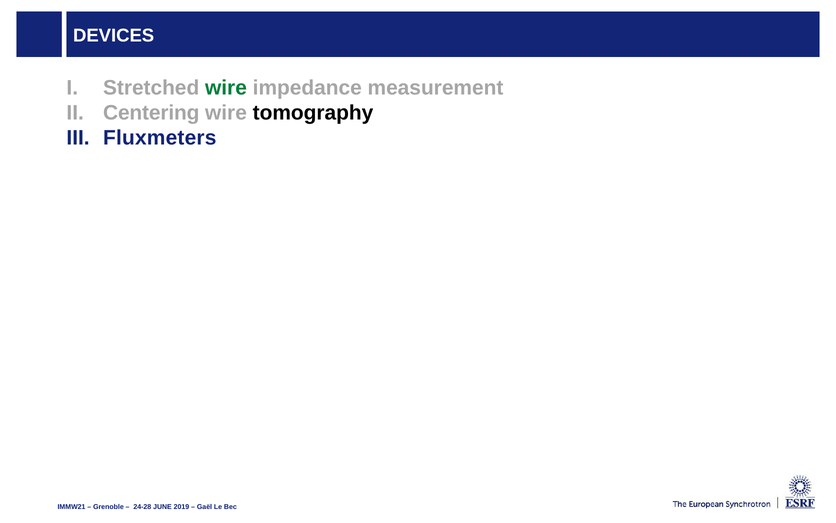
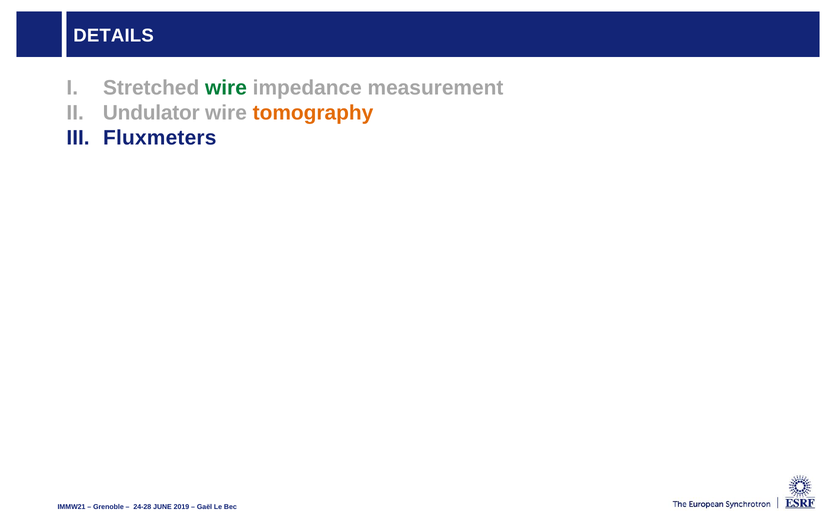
DEVICES: DEVICES -> DETAILS (114, 36)
Centering: Centering -> Undulator (151, 113)
tomography colour: black -> orange (313, 113)
